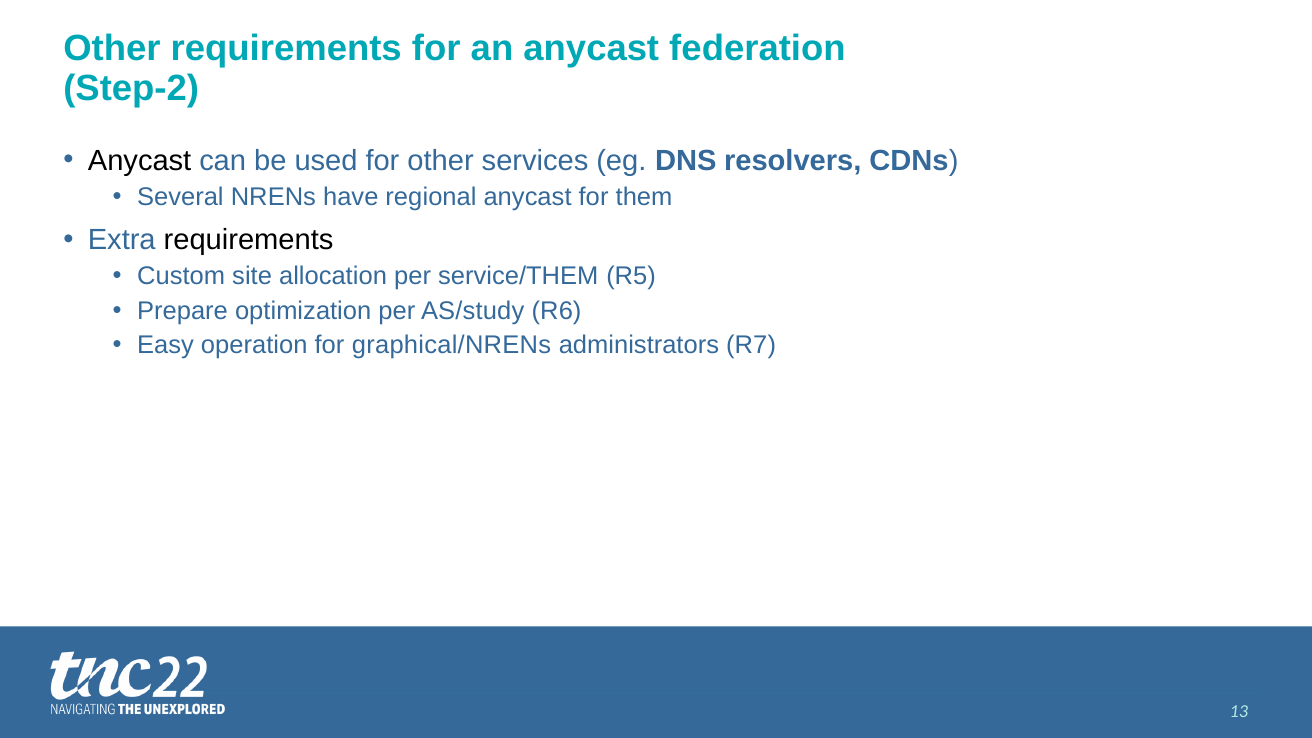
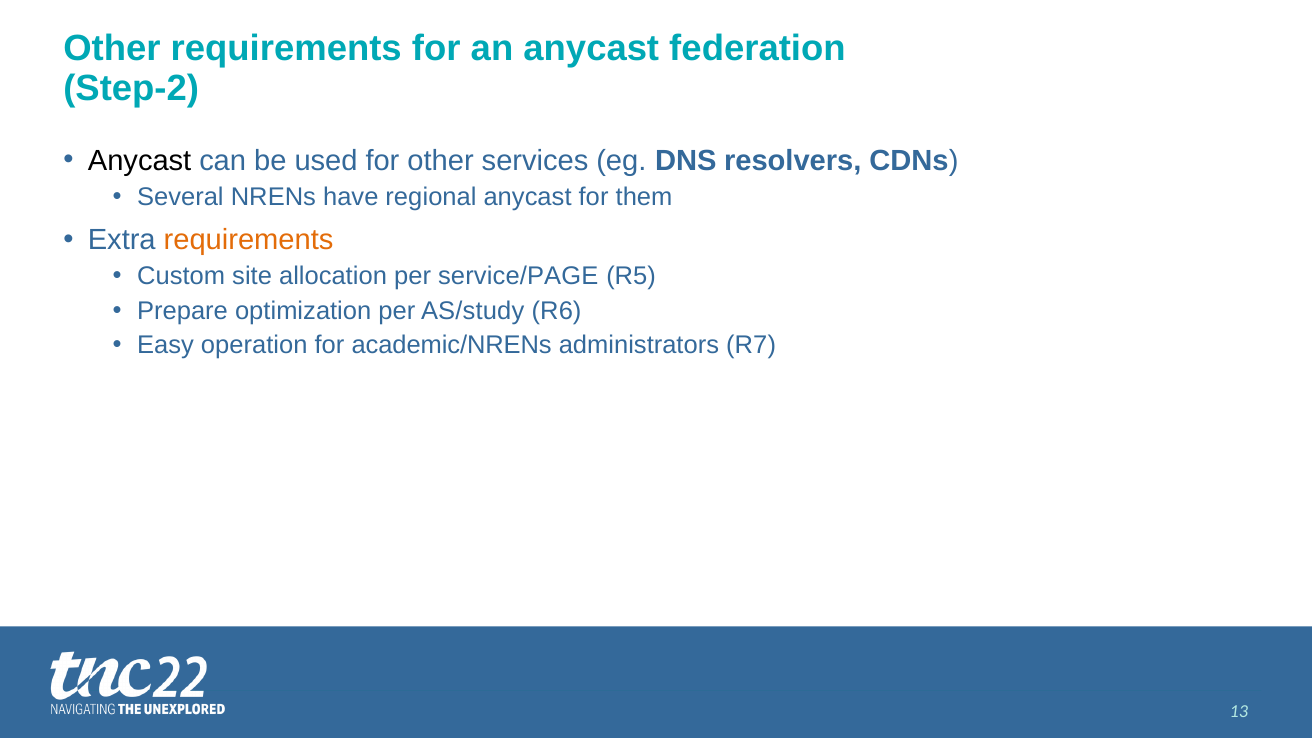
requirements colour: black -> orange (249, 240)
service/THEM: service/THEM -> service/PAGE (518, 276)
graphical/NRENs: graphical/NRENs -> academic/NRENs (452, 345)
